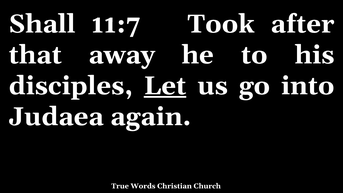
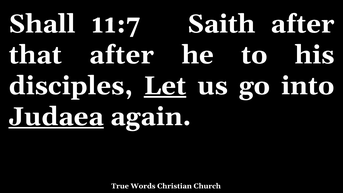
Took: Took -> Saith (221, 24)
that away: away -> after (122, 55)
Judaea underline: none -> present (56, 117)
